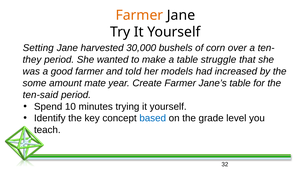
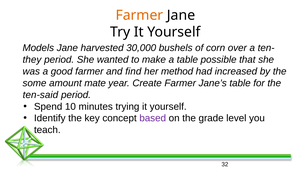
Setting: Setting -> Models (38, 48)
struggle: struggle -> possible (219, 60)
told: told -> find (133, 71)
models: models -> method (177, 71)
based colour: blue -> purple (153, 118)
